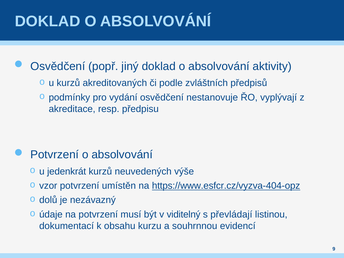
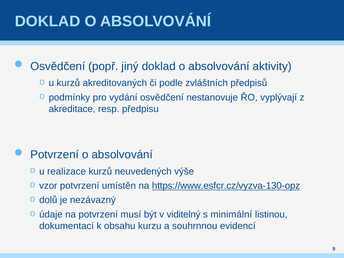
jedenkrát: jedenkrát -> realizace (67, 171)
https://www.esfcr.cz/vyzva-404-opz: https://www.esfcr.cz/vyzva-404-opz -> https://www.esfcr.cz/vyzva-130-opz (226, 186)
převládají: převládají -> minimální (231, 214)
